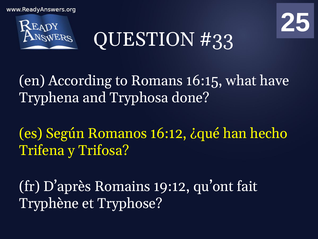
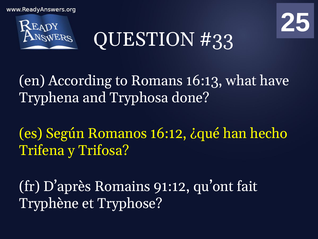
16:15: 16:15 -> 16:13 (204, 80)
19:12: 19:12 -> 91:12 (172, 186)
